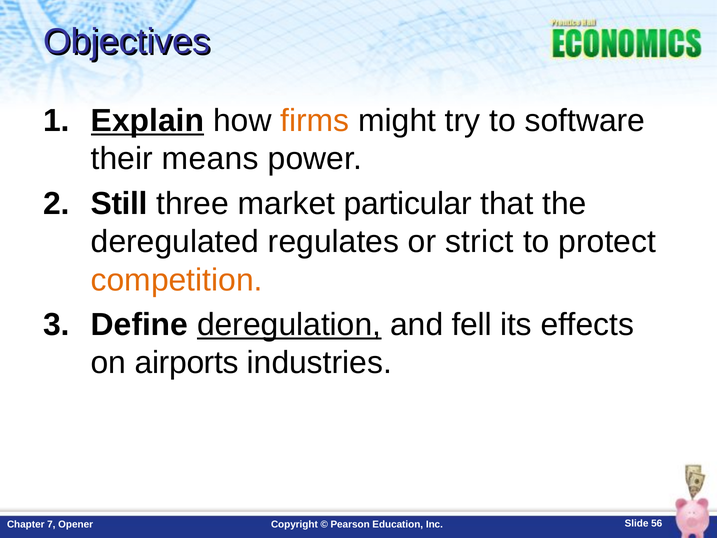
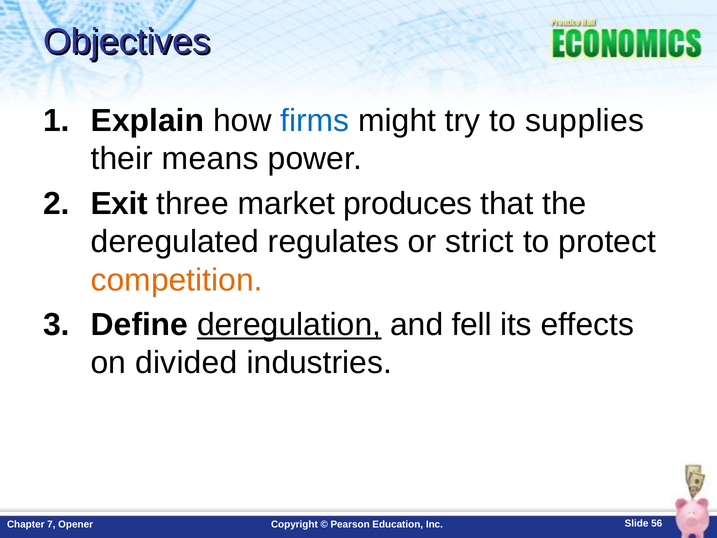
Explain underline: present -> none (147, 121)
firms colour: orange -> blue (315, 121)
software: software -> supplies (585, 121)
Still: Still -> Exit (119, 203)
particular: particular -> produces (408, 203)
airports: airports -> divided (186, 363)
